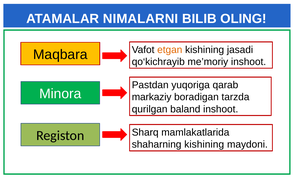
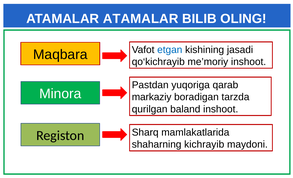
ATAMALAR NIMALARNI: NIMALARNI -> ATAMALAR (141, 19)
etgan colour: orange -> blue (170, 50)
shaharning kishining: kishining -> kichrayib (204, 144)
